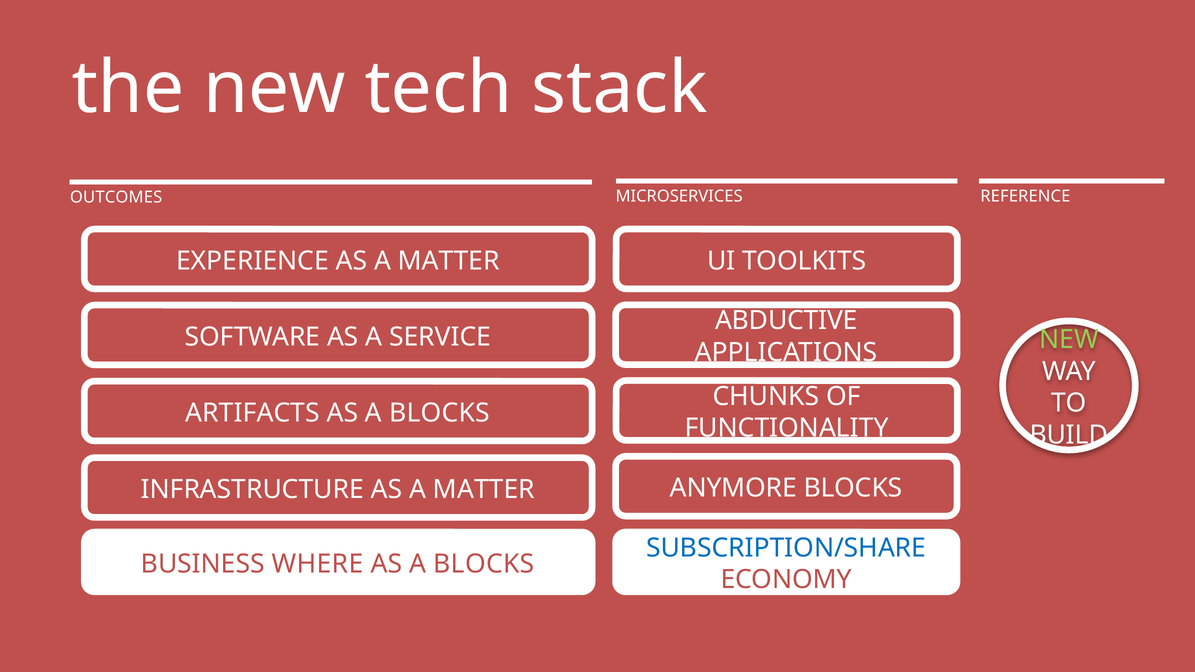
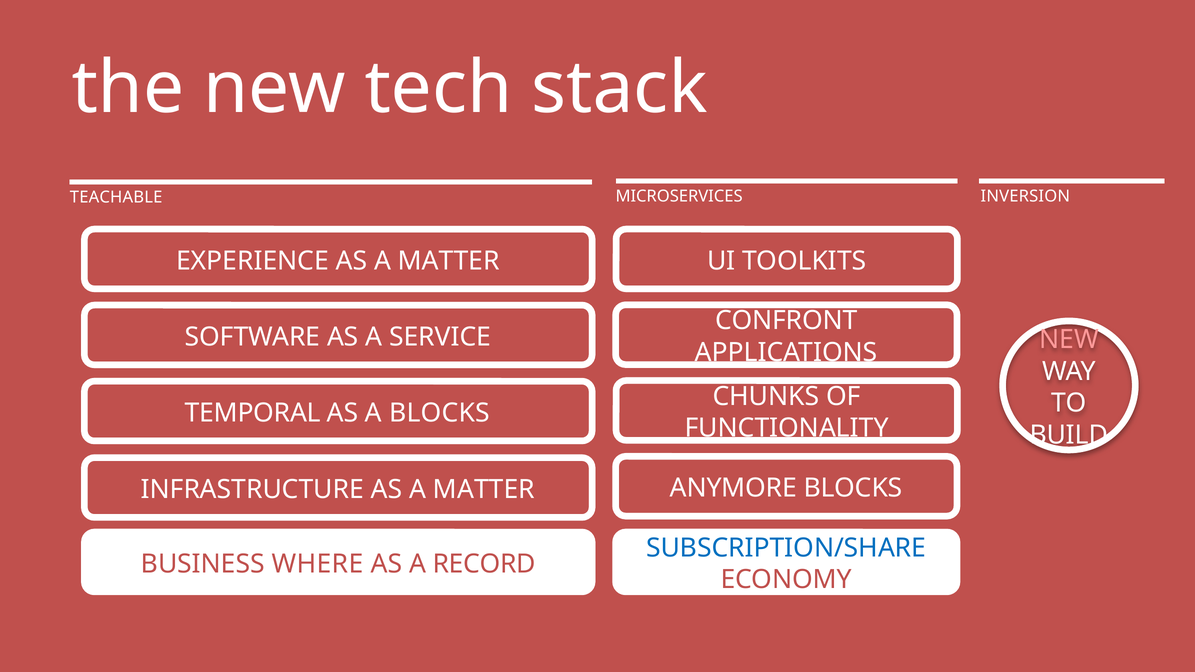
OUTCOMES: OUTCOMES -> TEACHABLE (116, 197)
REFERENCE: REFERENCE -> INVERSION (1025, 197)
ABDUCTIVE: ABDUCTIVE -> CONFRONT (786, 321)
NEW colour: light green -> pink (1069, 340)
ARTIFACTS: ARTIFACTS -> TEMPORAL (253, 413)
BLOCKS: BLOCKS -> RECORD (484, 564)
